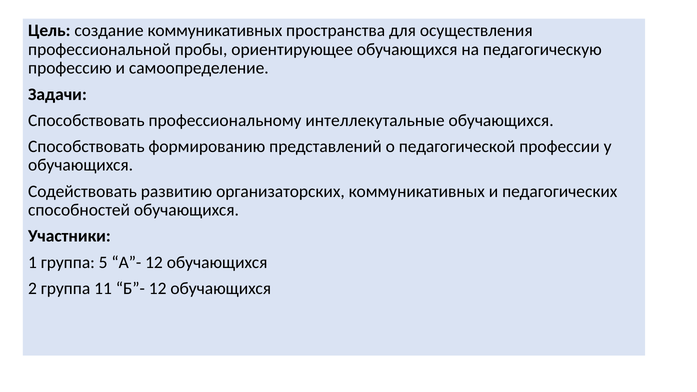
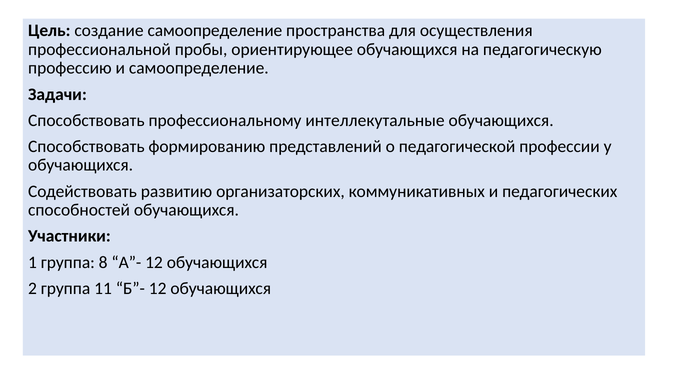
создание коммуникативных: коммуникативных -> самоопределение (215, 31)
5: 5 -> 8 (103, 262)
